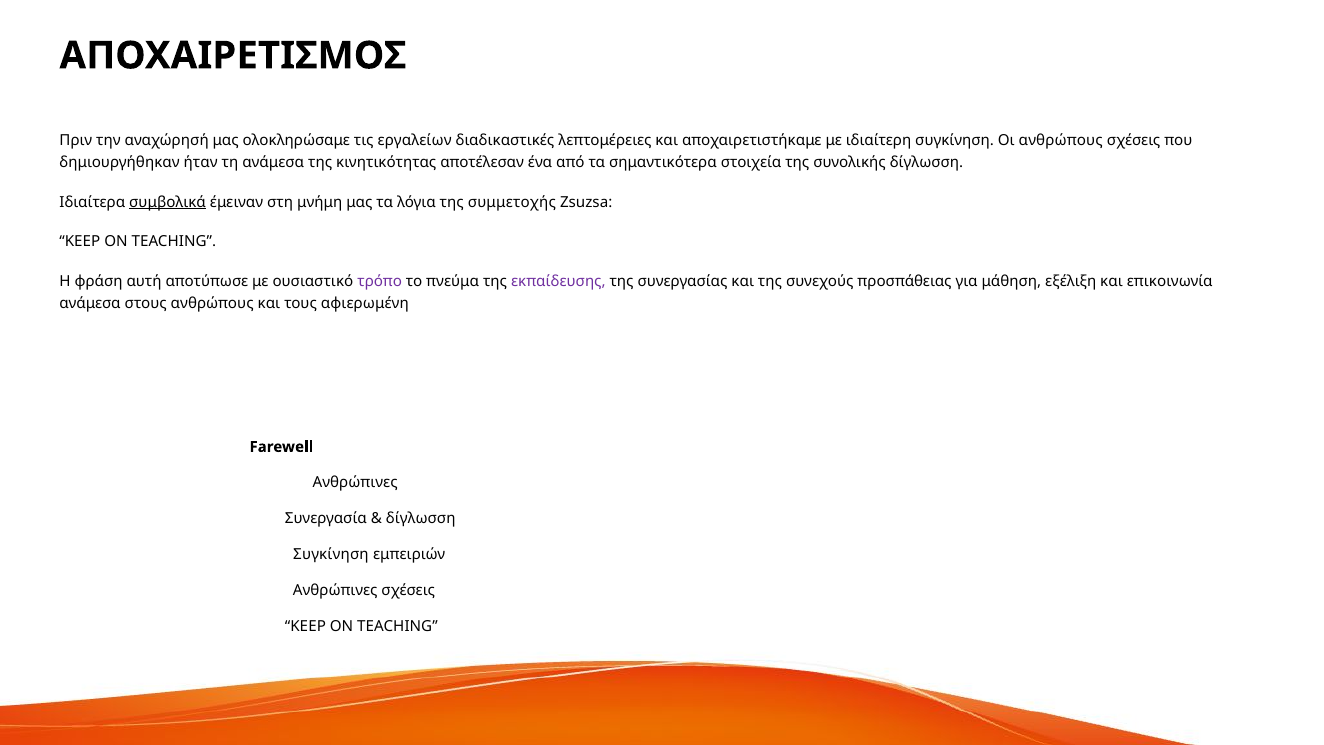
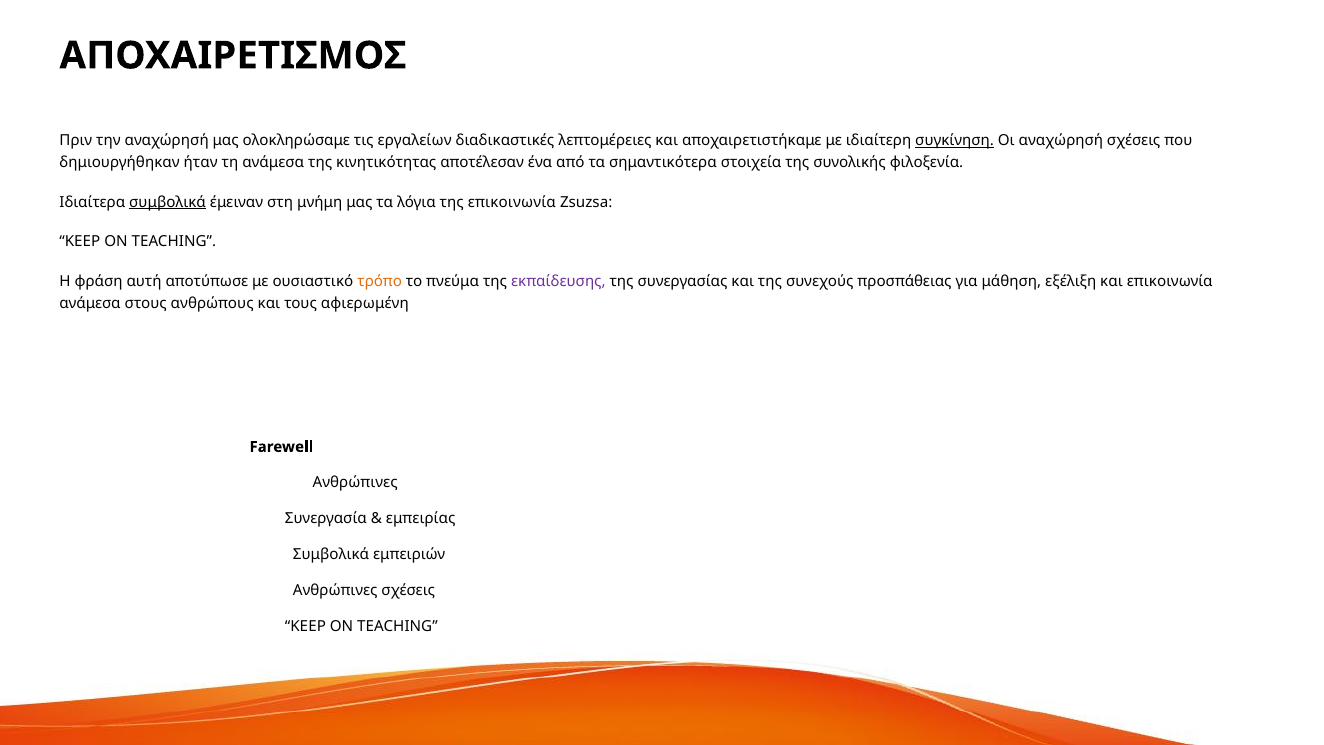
συγκίνηση underline: none -> present (955, 141)
Οι ανθρώπους: ανθρώπους -> αναχώρησή (1061, 141)
συνολικής δίγλωσση: δίγλωσση -> φιλοξενία (927, 163)
της συμμετοχής: συμμετοχής -> επικοινωνία (512, 202)
τρόπο colour: purple -> orange (380, 281)
δίγλωσση: δίγλωσση -> εμπειρίας (421, 519)
Συγκίνηση: Συγκίνηση -> Συμβολικά (331, 554)
